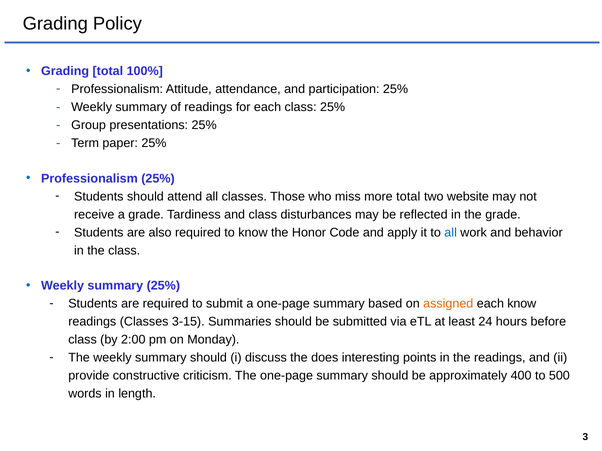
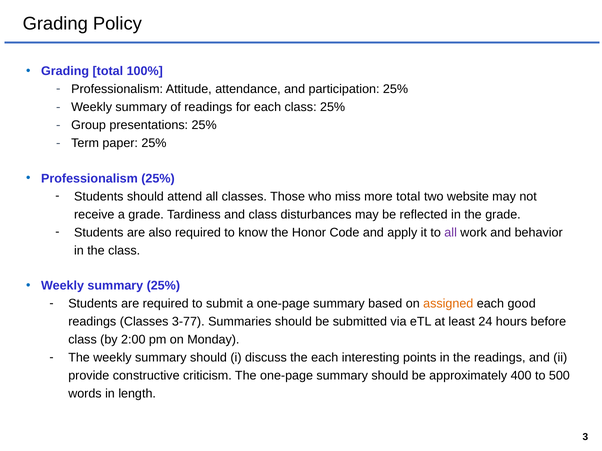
all colour: blue -> purple (451, 233)
each know: know -> good (522, 304)
3-15: 3-15 -> 3-77 (188, 322)
the does: does -> each (325, 358)
